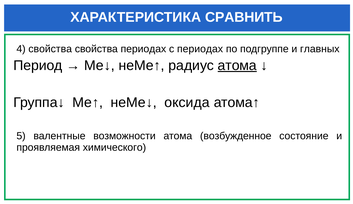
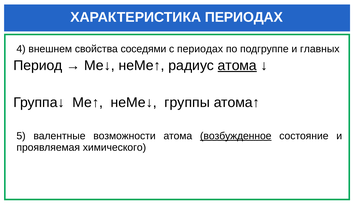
ХАРАКТЕРИСТИКА СРАВНИТЬ: СРАВНИТЬ -> ПЕРИОДАХ (244, 17)
4 свойства: свойства -> внешнем (50, 49)
свойства периодах: периодах -> соседями (143, 49)
оксида: оксида -> группы (187, 102)
возбужденное underline: none -> present (236, 136)
